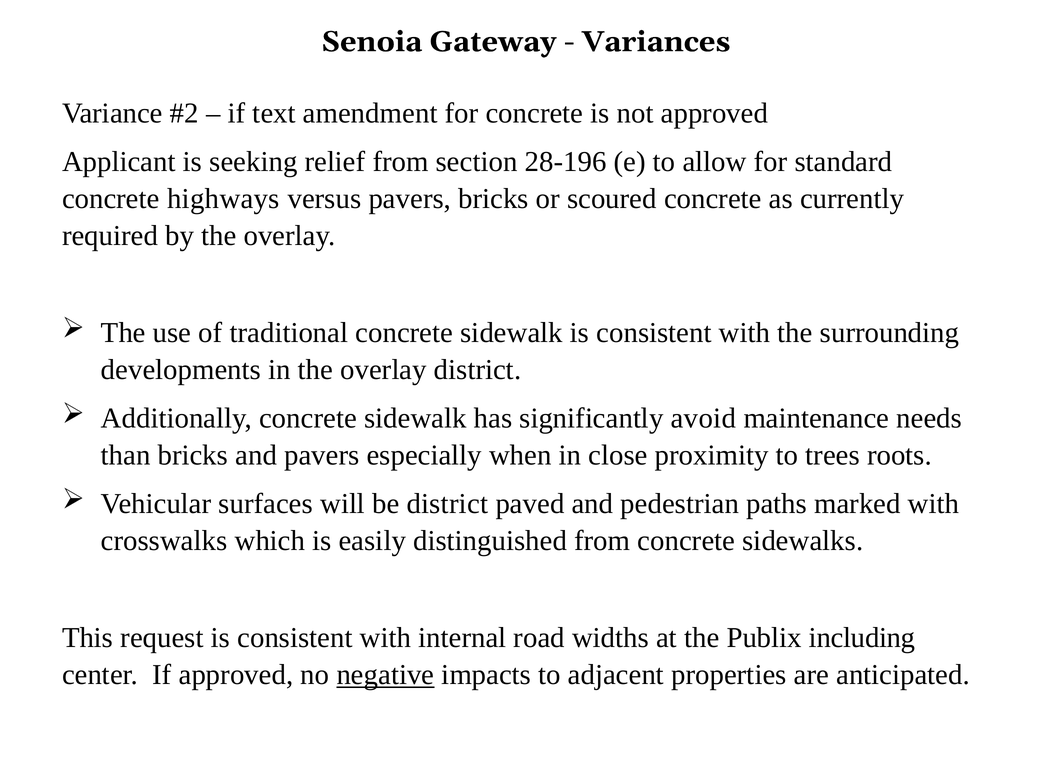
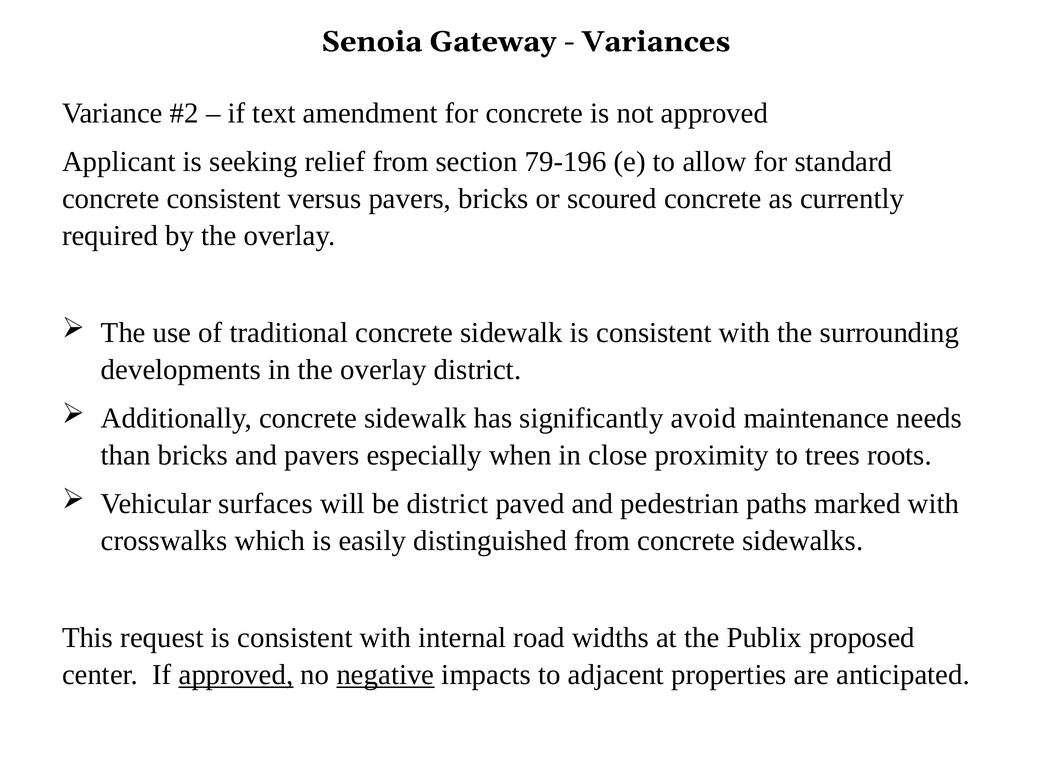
28-196: 28-196 -> 79-196 (566, 162)
concrete highways: highways -> consistent (224, 199)
including: including -> proposed (862, 638)
approved underline: none -> present (236, 675)
